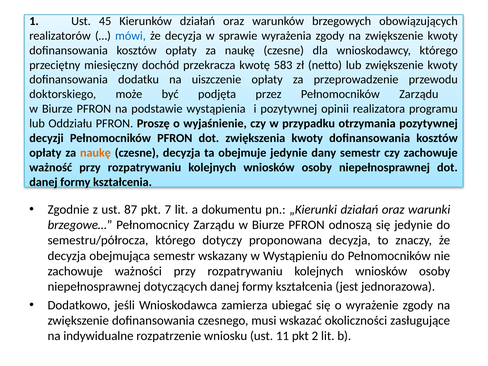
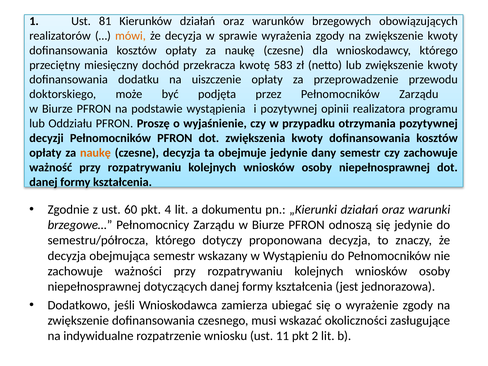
45: 45 -> 81 (105, 21)
mówi colour: blue -> orange (130, 36)
87: 87 -> 60 (131, 209)
7: 7 -> 4 (168, 209)
